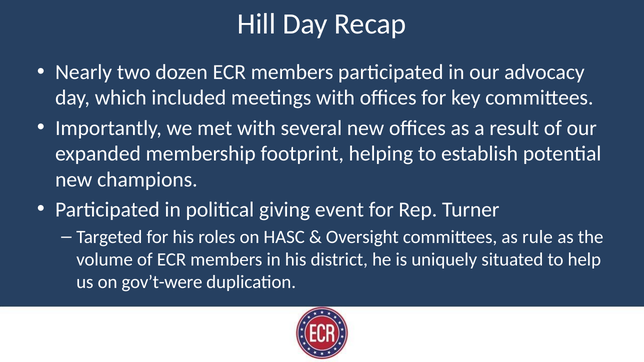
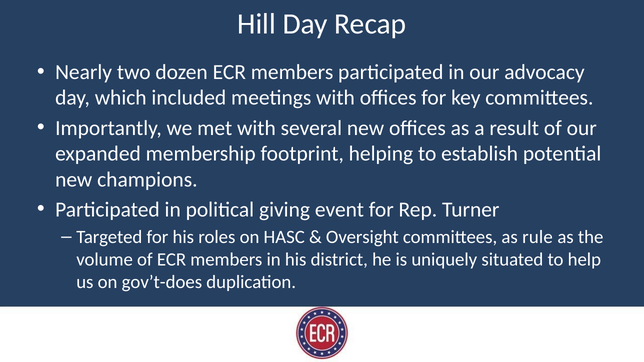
gov’t-were: gov’t-were -> gov’t-does (162, 282)
